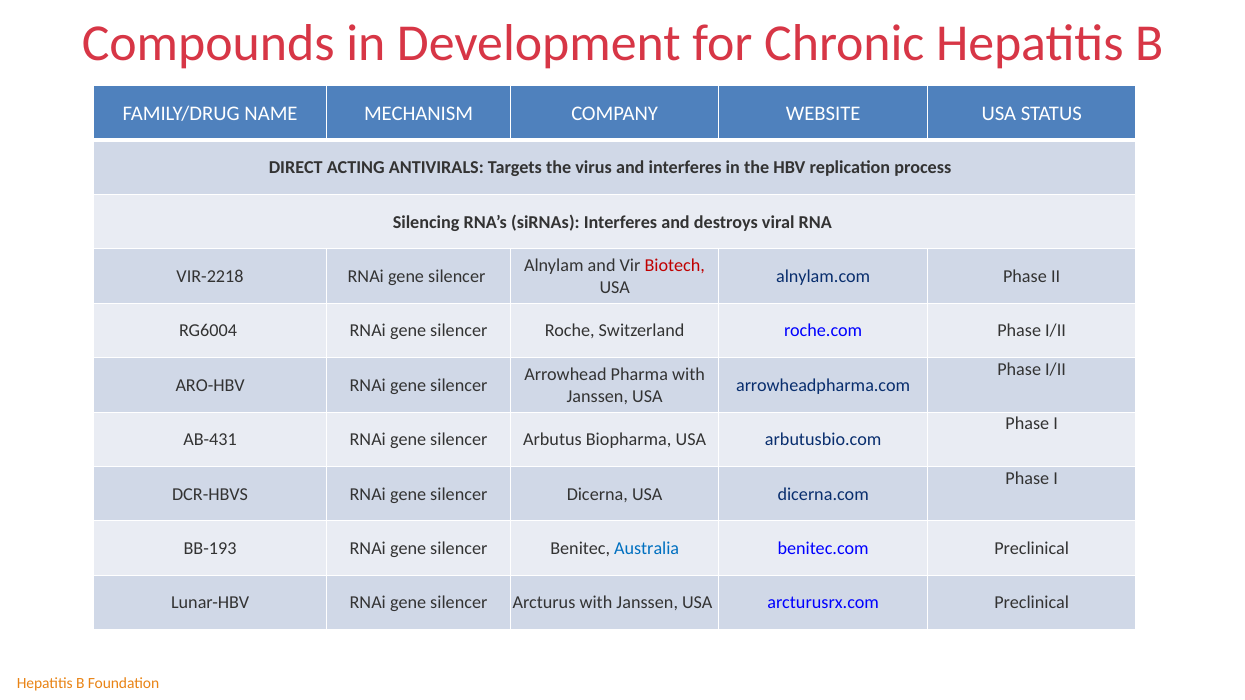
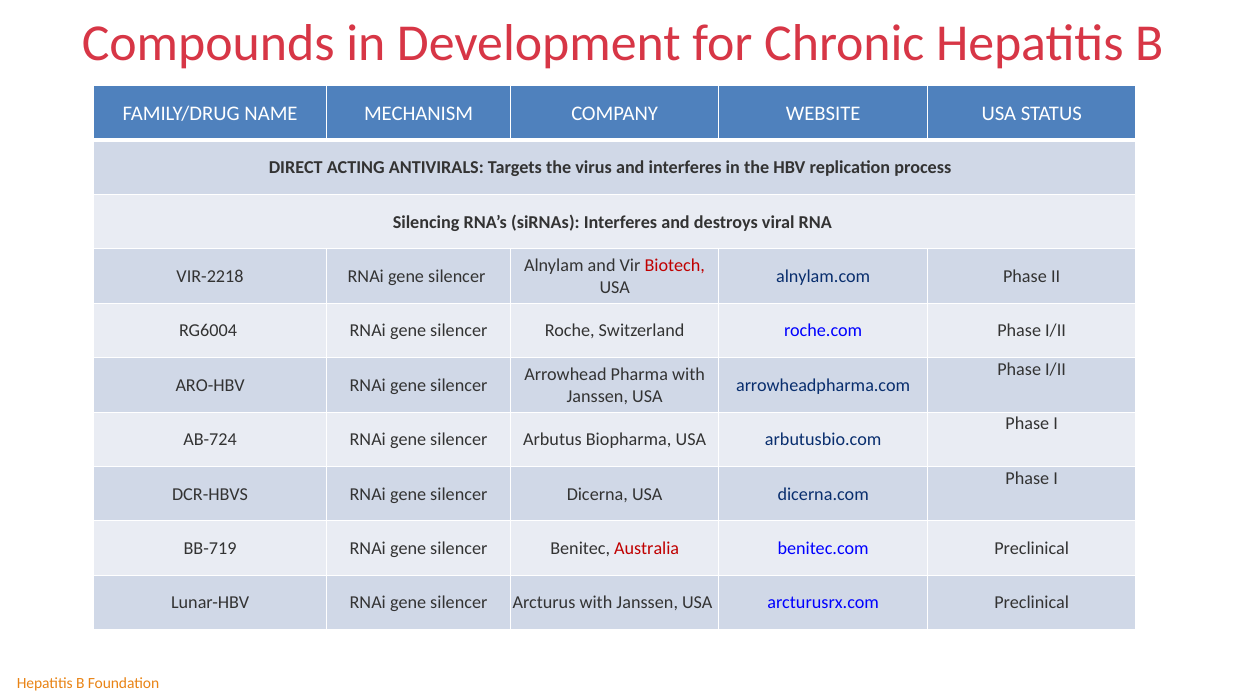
AB-431: AB-431 -> AB-724 (210, 440)
BB-193: BB-193 -> BB-719 (210, 549)
Australia colour: blue -> red (647, 549)
